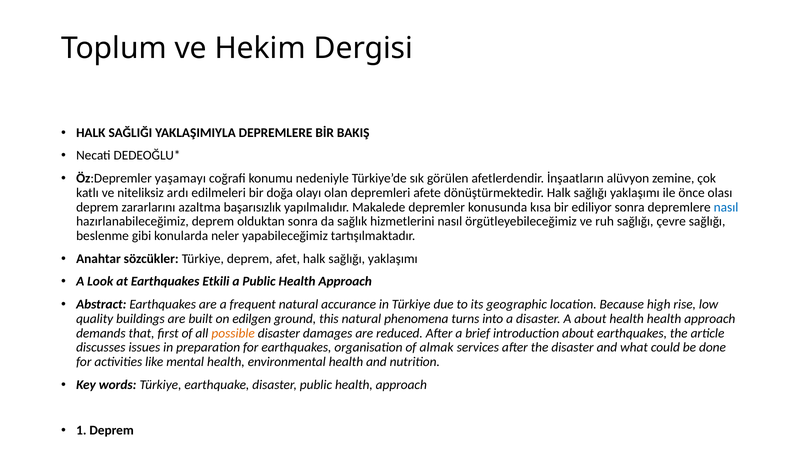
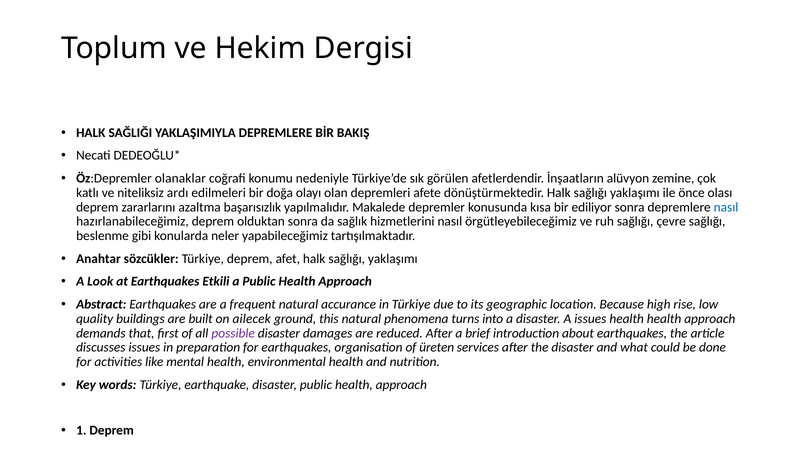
yaşamayı: yaşamayı -> olanaklar (180, 178)
edilgen: edilgen -> ailecek (252, 319)
A about: about -> issues (590, 319)
possible colour: orange -> purple (233, 333)
almak: almak -> üreten (437, 348)
